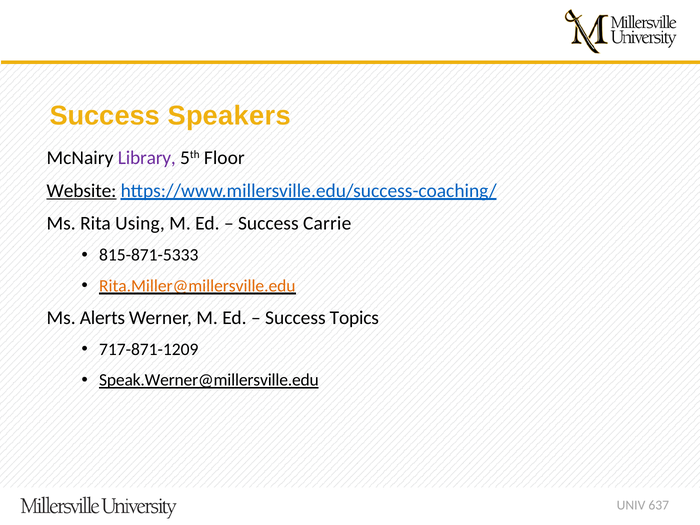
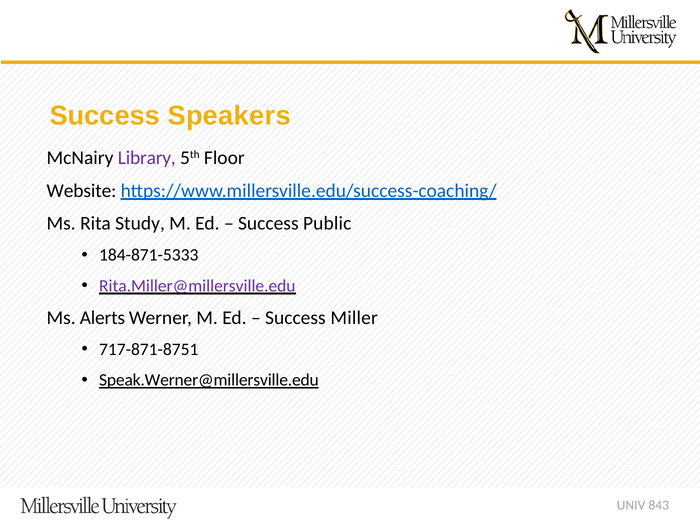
Website underline: present -> none (81, 191)
Using: Using -> Study (140, 224)
Carrie: Carrie -> Public (327, 224)
815-871-5333: 815-871-5333 -> 184-871-5333 (149, 255)
Rita.Miller@millersville.edu colour: orange -> purple (197, 286)
Topics: Topics -> Miller (354, 318)
717-871-1209: 717-871-1209 -> 717-871-8751 (149, 349)
637: 637 -> 843 (659, 505)
